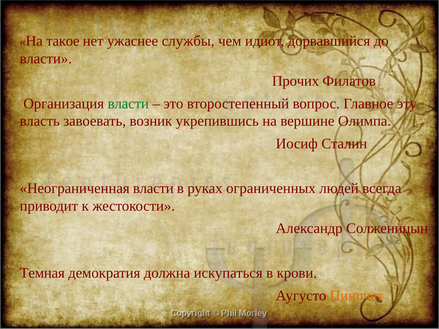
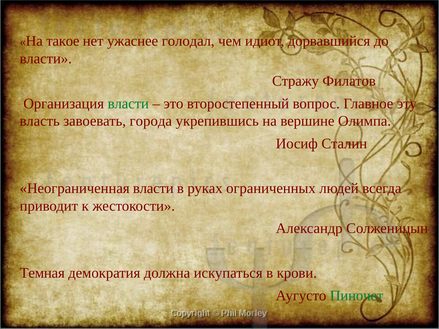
службы: службы -> голодал (188, 41)
Прочих: Прочих -> Стражу (296, 81)
возник: возник -> города (151, 121)
Пиночет colour: orange -> green (357, 296)
